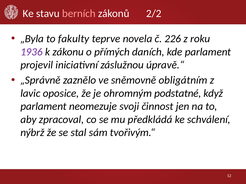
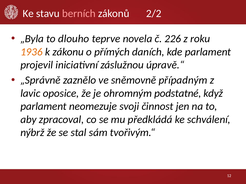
fakulty: fakulty -> dlouho (74, 39)
1936 colour: purple -> orange (31, 52)
obligátním: obligátním -> případným (183, 80)
